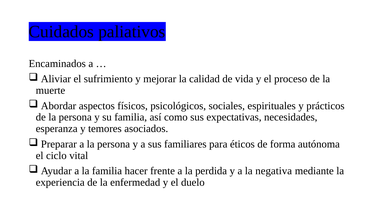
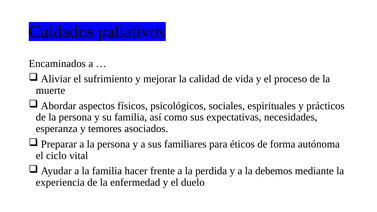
negativa: negativa -> debemos (274, 171)
